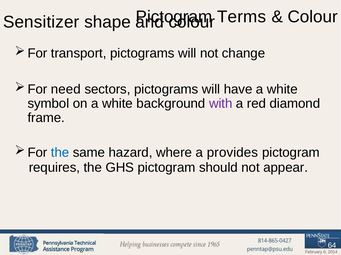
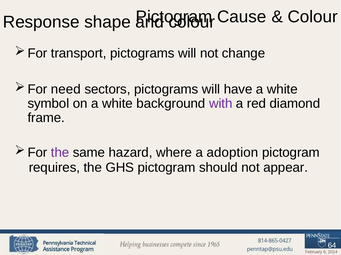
Terms: Terms -> Cause (242, 17)
Sensitizer: Sensitizer -> Response (41, 22)
the colour: blue -> purple (60, 153)
provides: provides -> adoption (232, 153)
